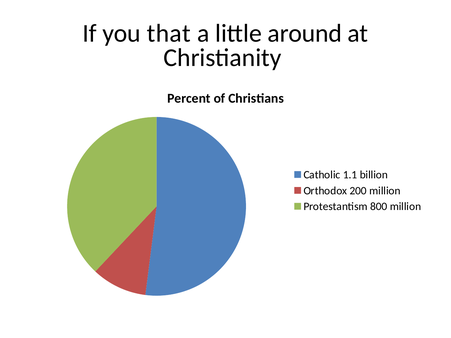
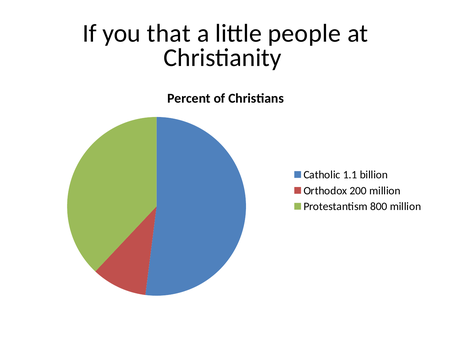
around: around -> people (304, 33)
